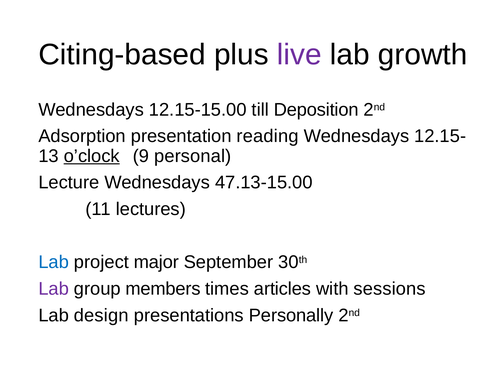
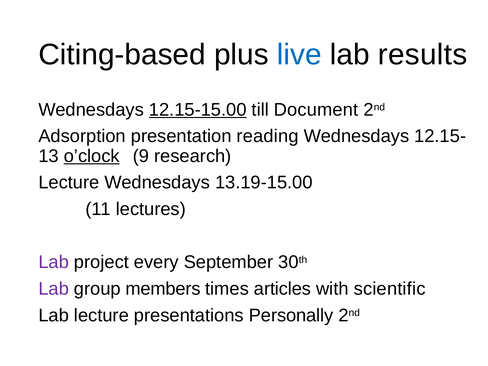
live colour: purple -> blue (299, 55)
growth: growth -> results (423, 55)
12.15-15.00 underline: none -> present (198, 110)
Deposition: Deposition -> Document (316, 110)
personal: personal -> research (193, 156)
47.13-15.00: 47.13-15.00 -> 13.19-15.00 (264, 183)
Lab colour: blue -> purple (54, 262)
major: major -> every (156, 262)
sessions: sessions -> scientific (390, 289)
Lab design: design -> lecture (101, 315)
